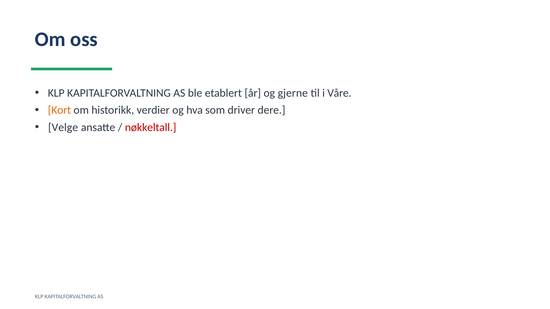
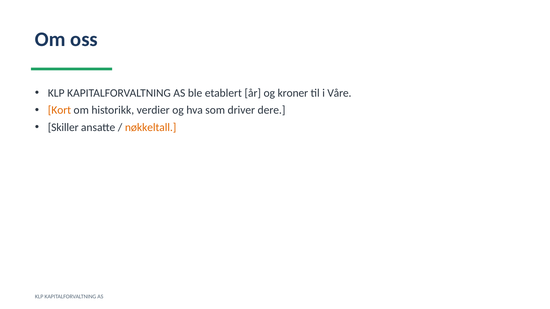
gjerne: gjerne -> kroner (293, 93)
Velge: Velge -> Skiller (63, 128)
nøkkeltall colour: red -> orange (151, 128)
